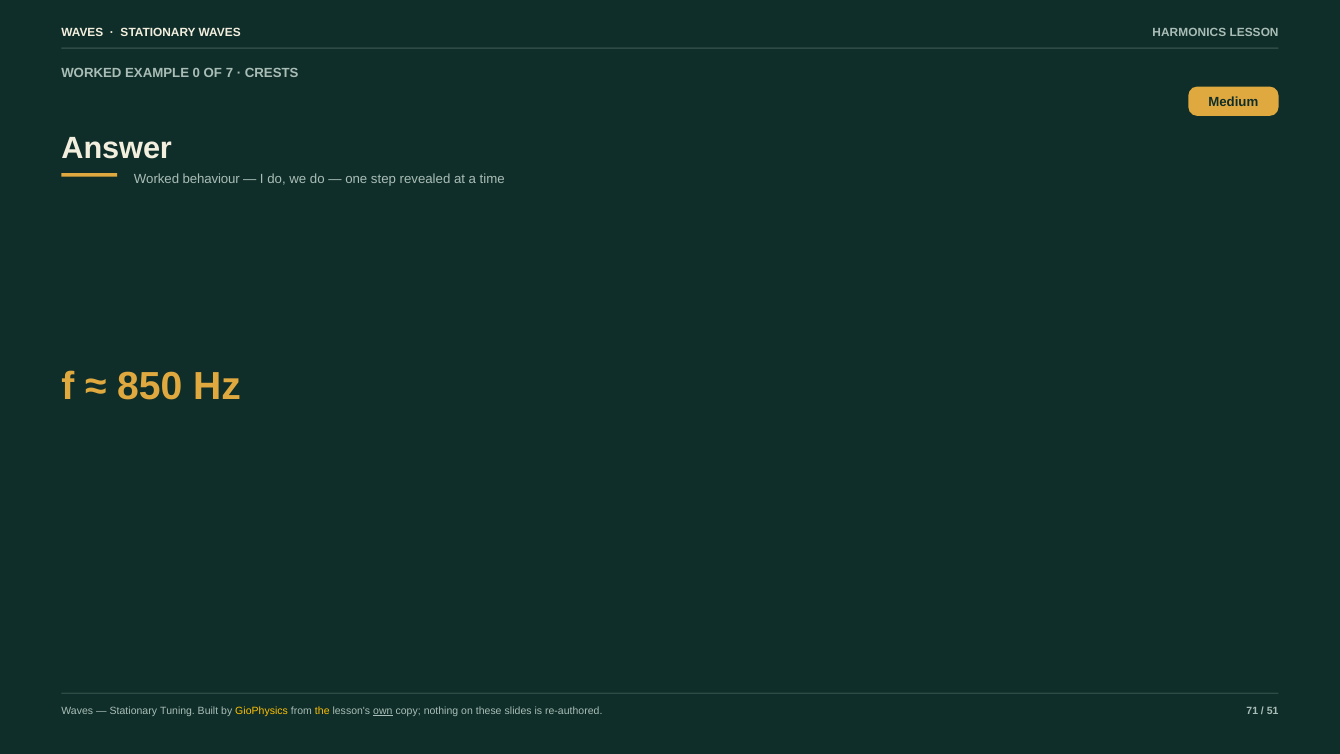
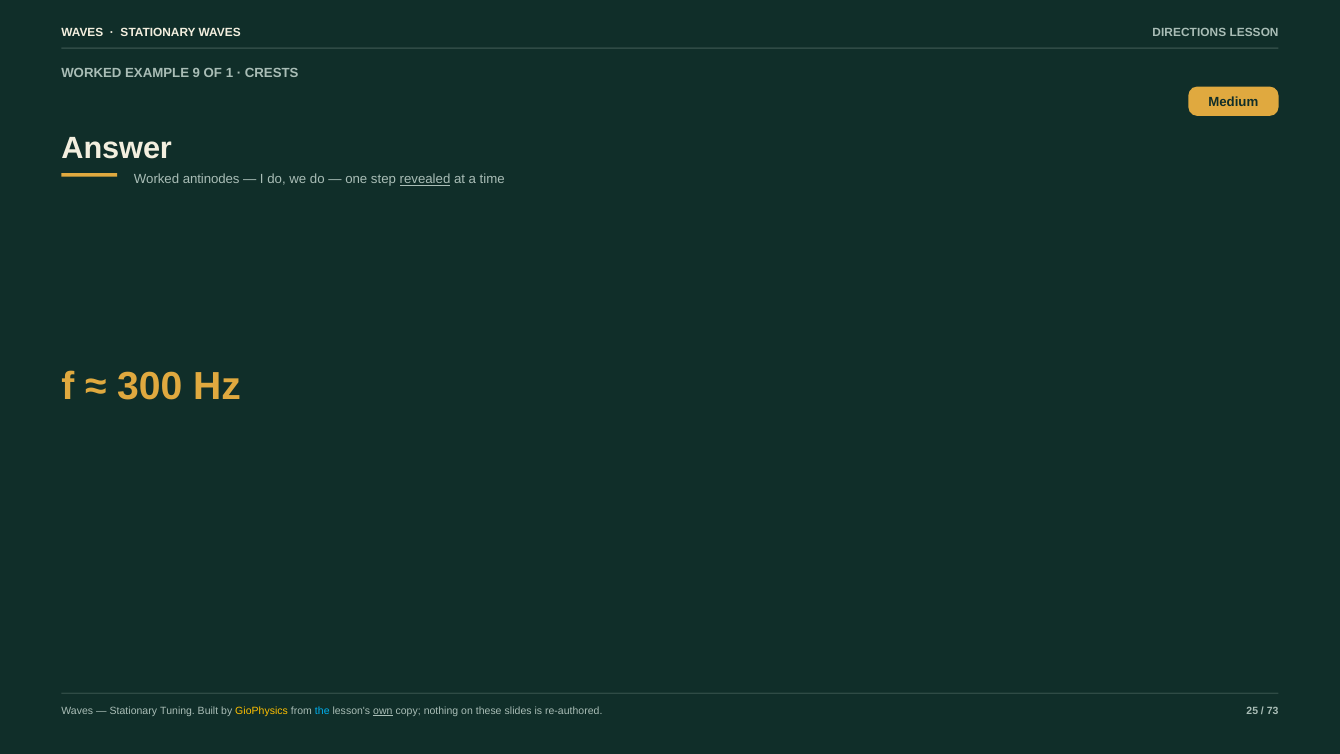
HARMONICS: HARMONICS -> DIRECTIONS (1189, 33)
0: 0 -> 9 (196, 73)
7: 7 -> 1 (229, 73)
behaviour: behaviour -> antinodes (211, 179)
revealed underline: none -> present (425, 179)
850: 850 -> 300 (150, 386)
the colour: yellow -> light blue (322, 710)
71: 71 -> 25 (1252, 710)
51: 51 -> 73 (1273, 710)
